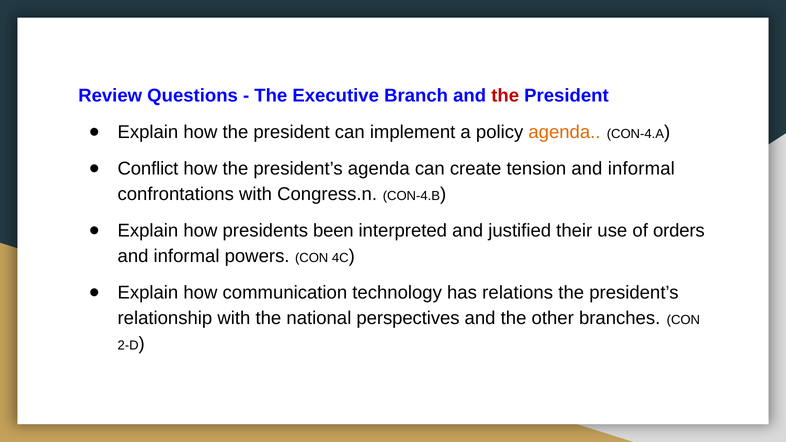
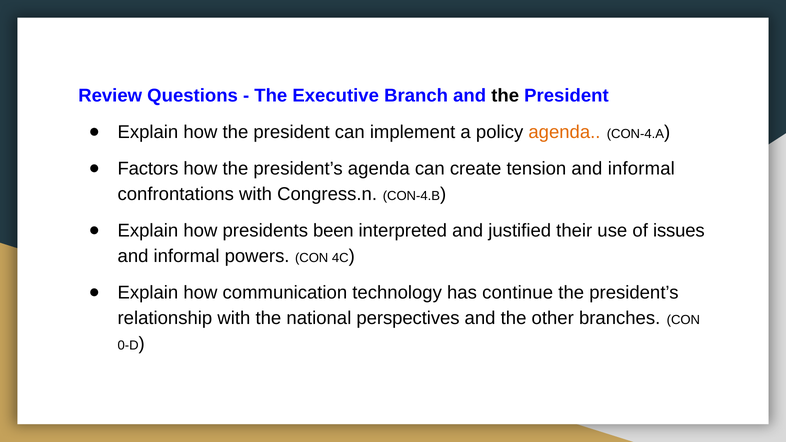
the colour: red -> black (505, 96)
Conflict: Conflict -> Factors (148, 168)
orders: orders -> issues (679, 231)
relations: relations -> continue (518, 293)
2-D: 2-D -> 0-D (128, 346)
